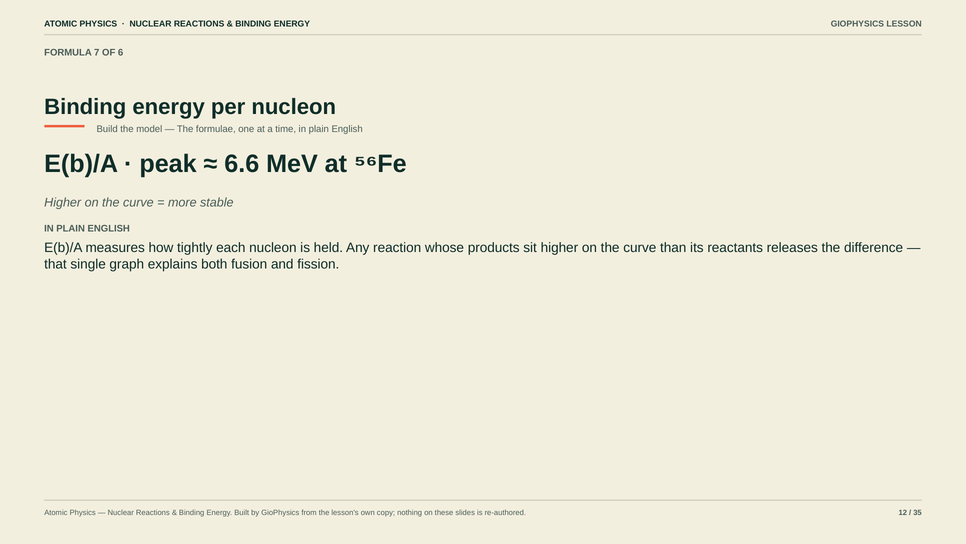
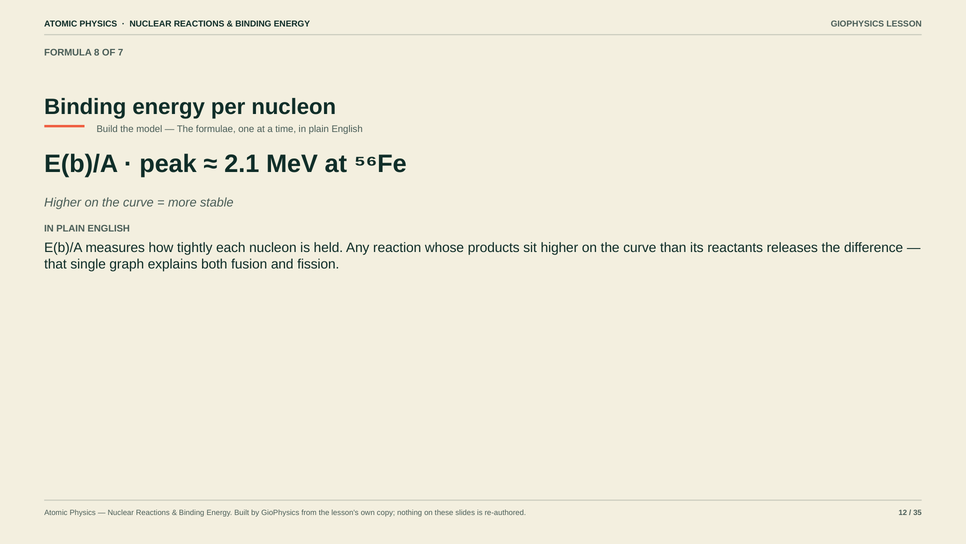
7: 7 -> 8 (97, 53)
6: 6 -> 7 (121, 53)
6.6: 6.6 -> 2.1 (242, 164)
